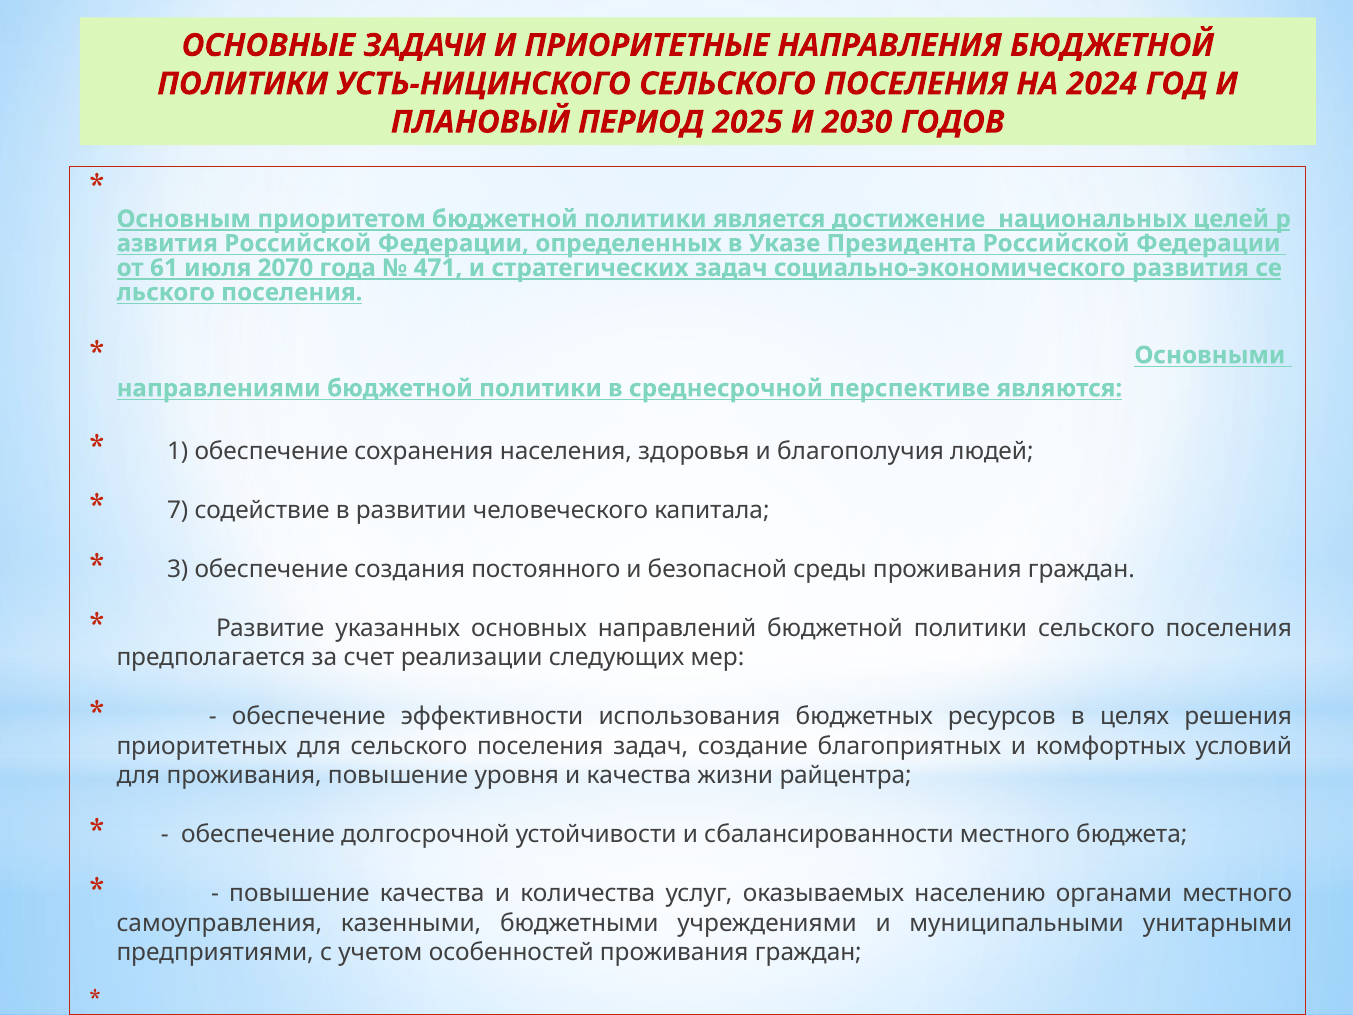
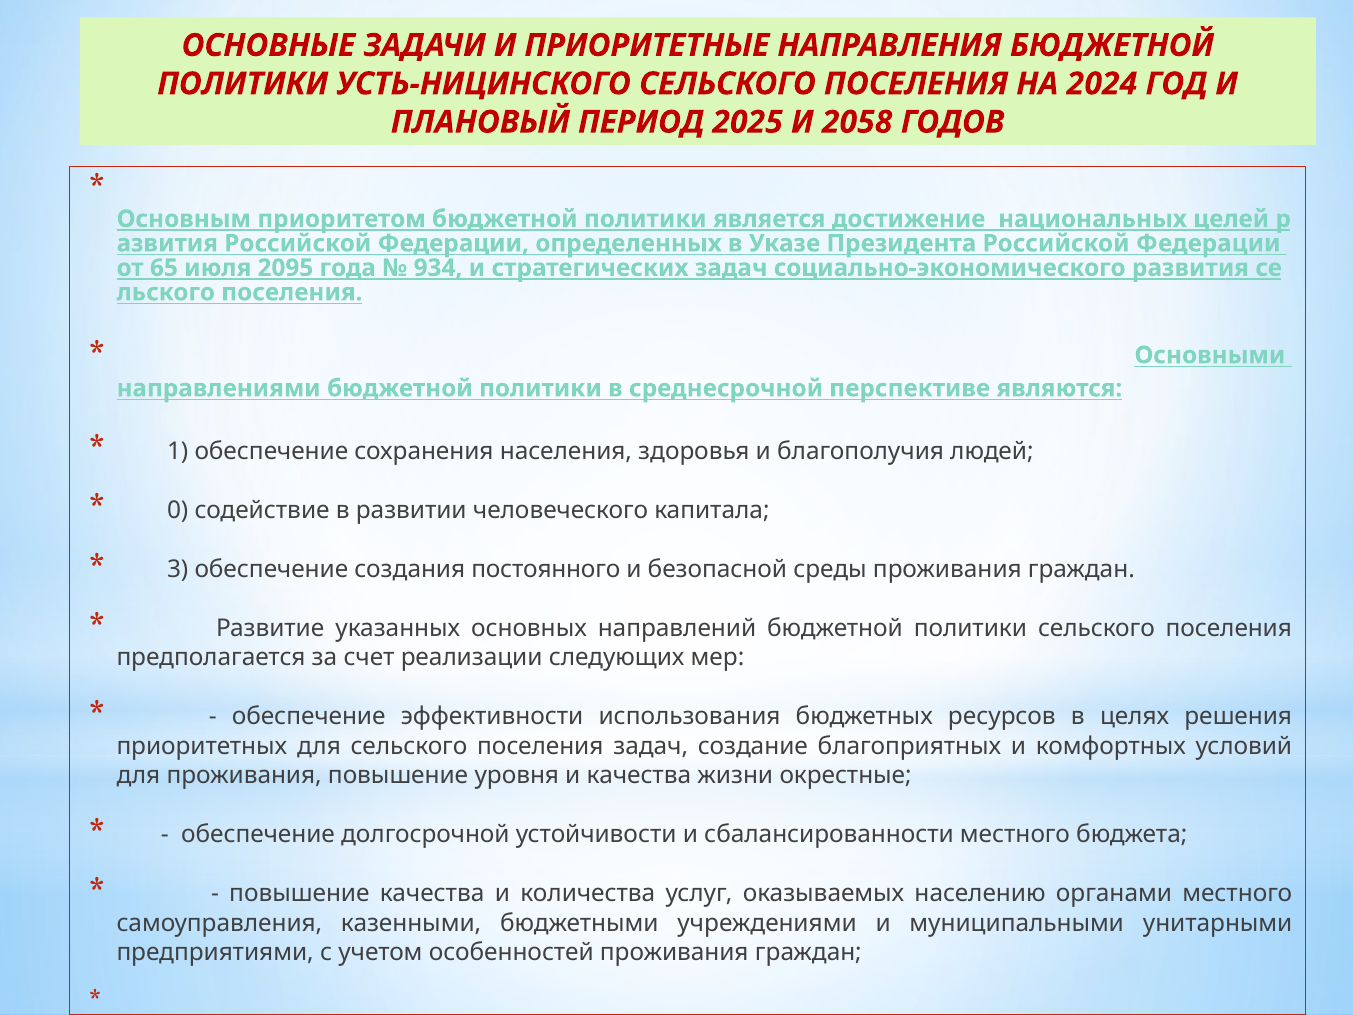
2030: 2030 -> 2058 (857, 122)
61: 61 -> 65 (164, 268)
2070: 2070 -> 2095 (285, 268)
471: 471 -> 934 (438, 268)
7: 7 -> 0 (178, 510)
райцентра: райцентра -> окрестные (846, 775)
